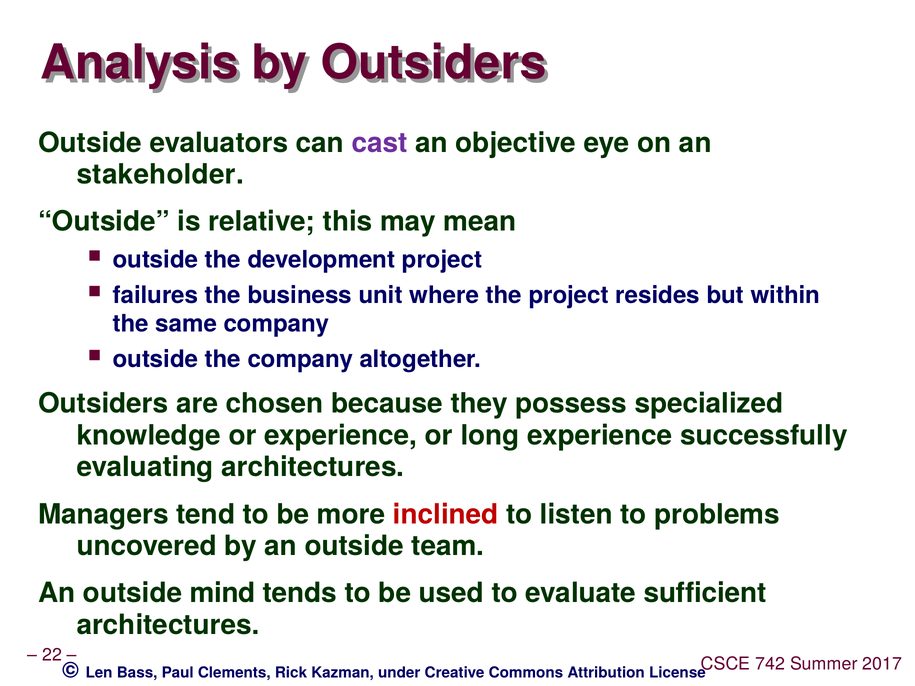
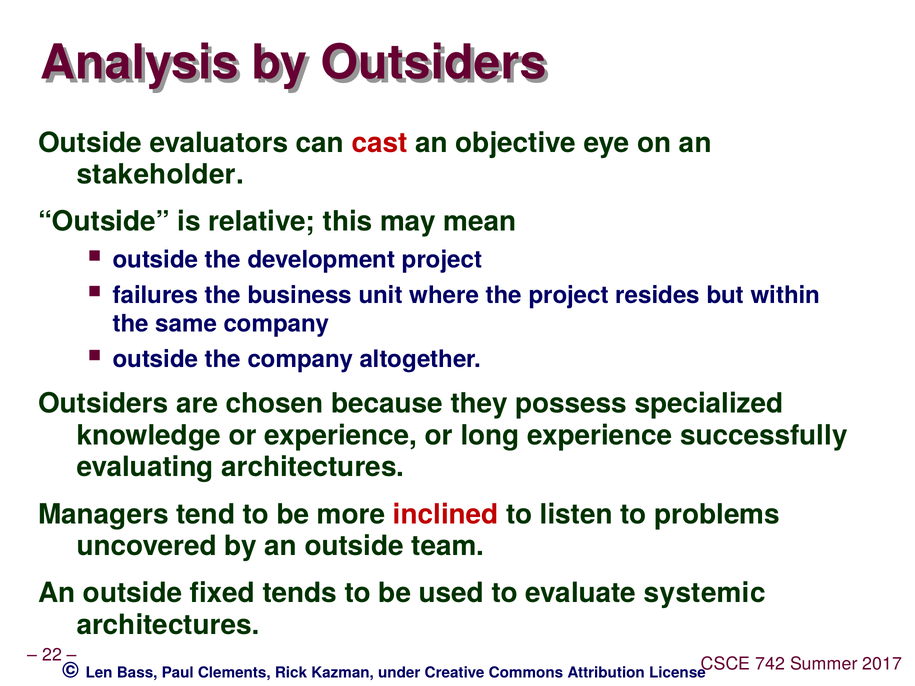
cast colour: purple -> red (380, 143)
mind: mind -> fixed (222, 593)
sufficient: sufficient -> systemic (705, 593)
